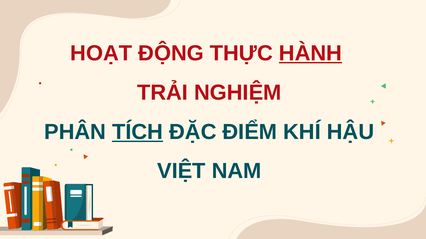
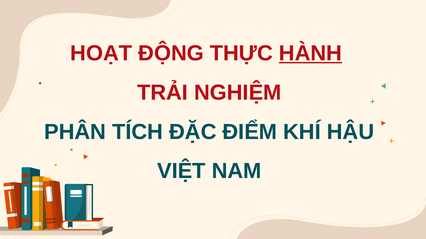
TÍCH underline: present -> none (138, 132)
